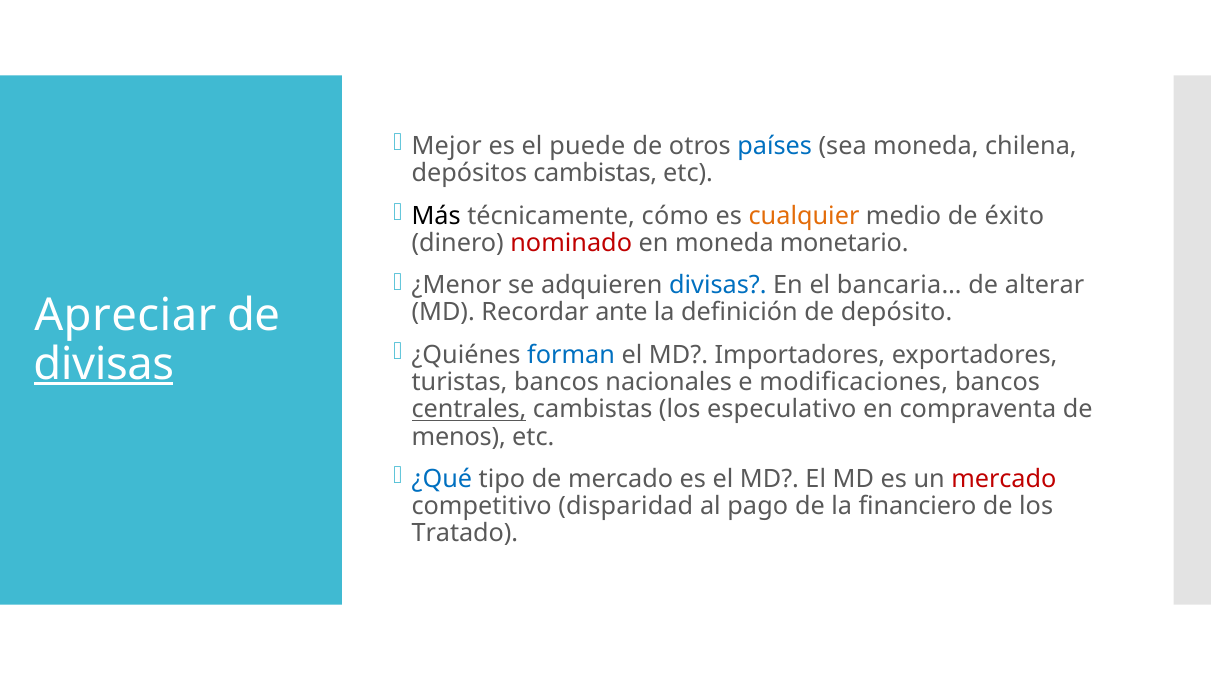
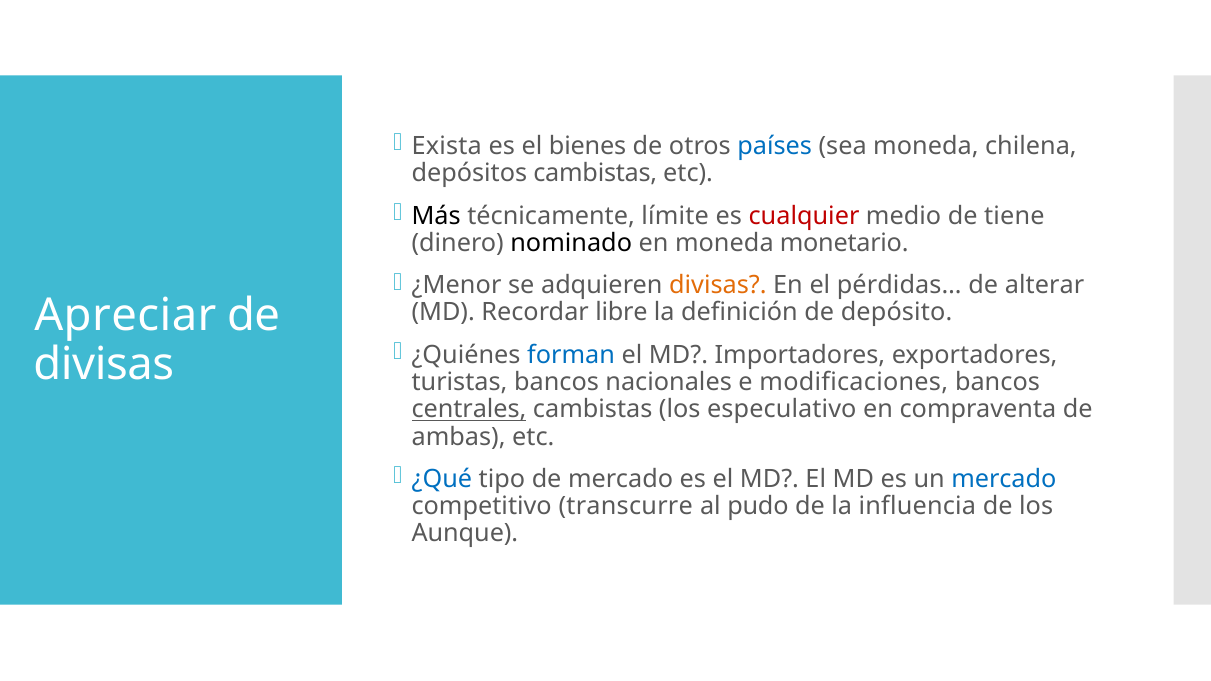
Mejor: Mejor -> Exista (447, 146)
puede: puede -> bienes (588, 146)
cómo: cómo -> límite (675, 216)
cualquier colour: orange -> red (804, 216)
éxito: éxito -> tiene (1014, 216)
nominado colour: red -> black (571, 243)
divisas colour: blue -> orange (718, 285)
bancaria…: bancaria… -> pérdidas… (899, 285)
ante: ante -> libre (622, 313)
divisas underline: present -> none (104, 364)
menos: menos -> ambas (459, 437)
mercado colour: red -> blue (1004, 479)
disparidad: disparidad -> transcurre (626, 506)
pago: pago -> pudo (758, 506)
financiero: financiero -> influencia (917, 506)
Tratado: Tratado -> Aunque (465, 534)
